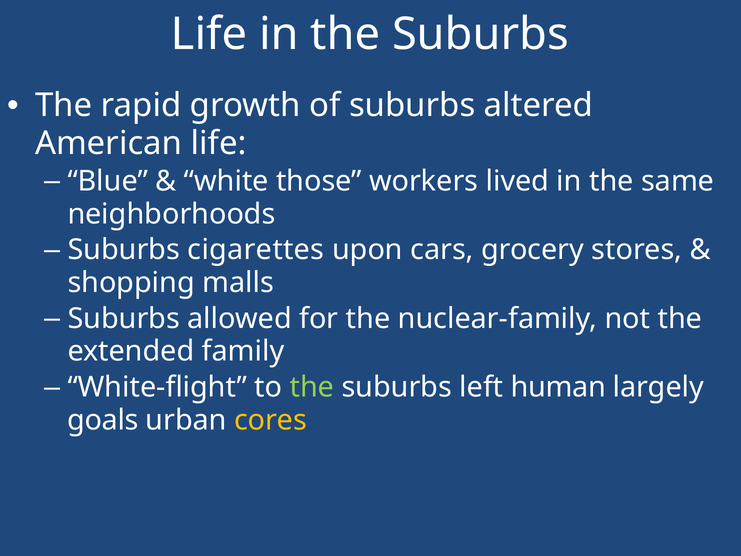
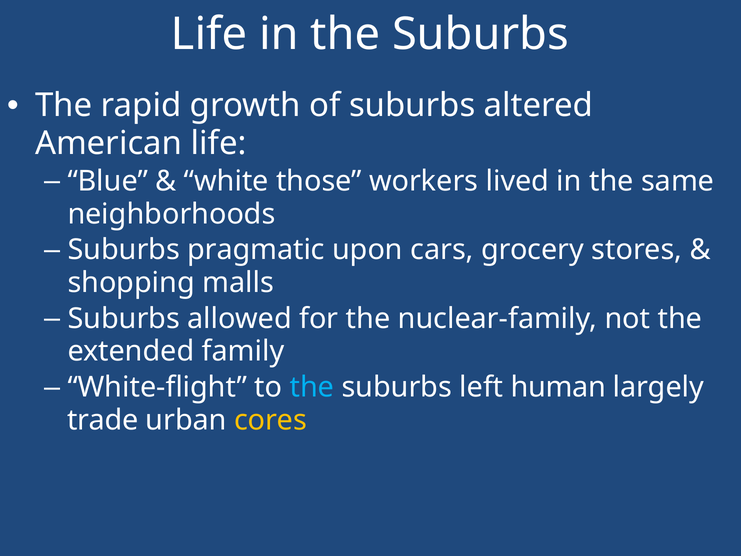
cigarettes: cigarettes -> pragmatic (256, 250)
the colour: light green -> light blue (312, 387)
goals: goals -> trade (103, 420)
